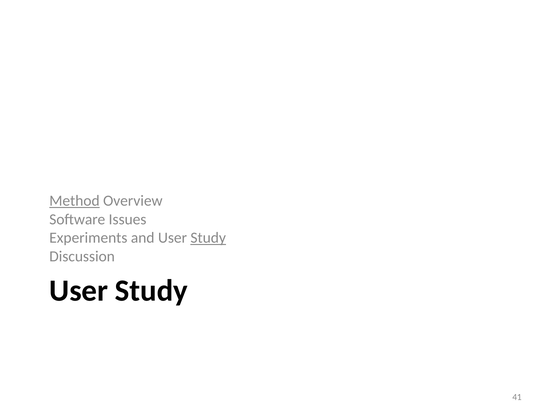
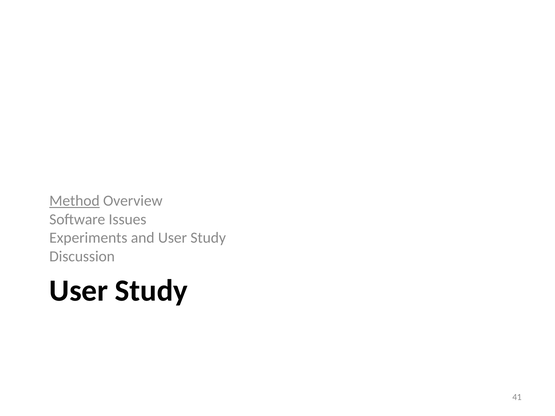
Study underline: present -> none (208, 238)
